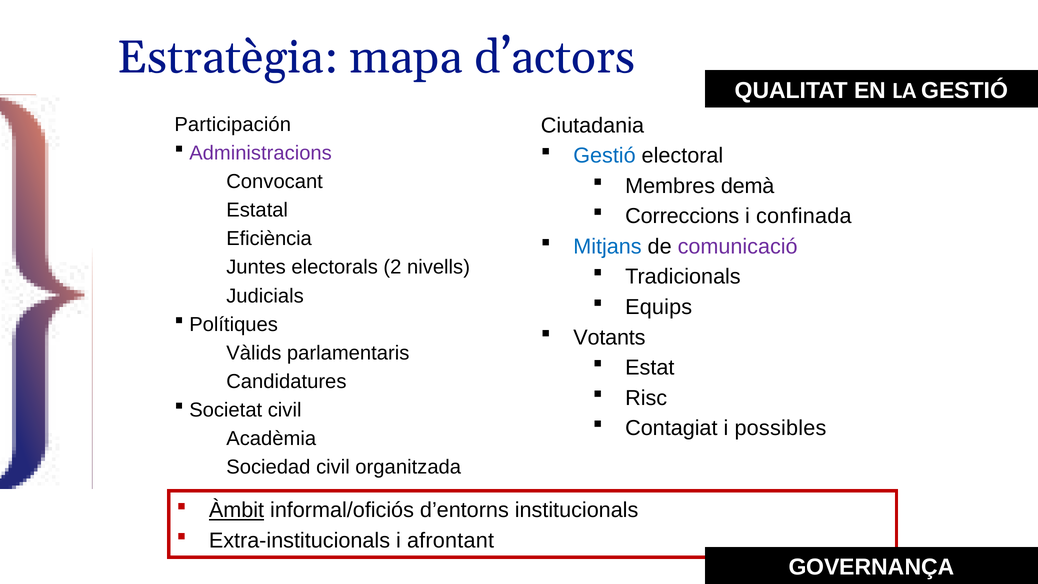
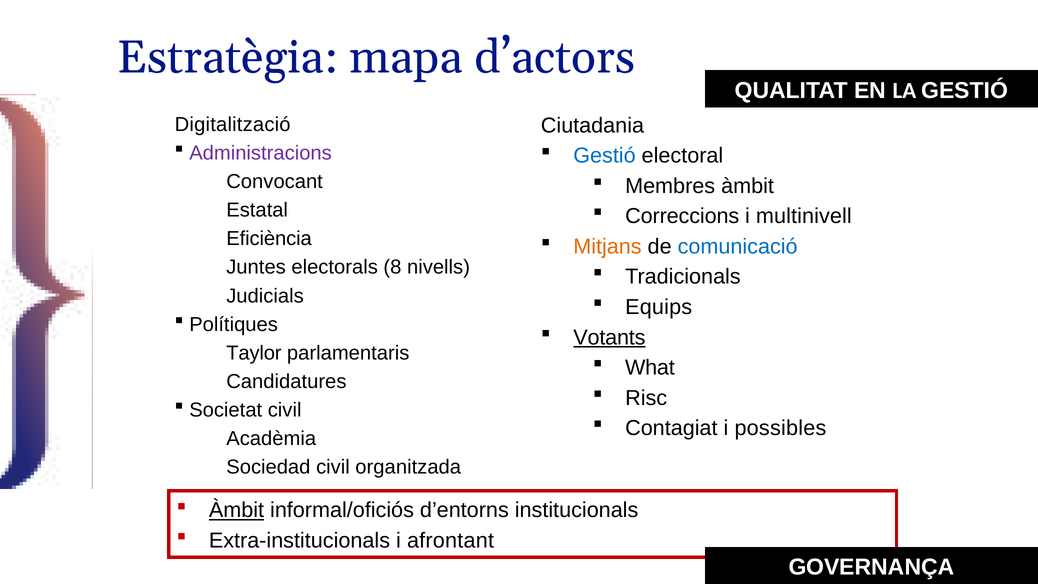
Participación: Participación -> Digitalització (233, 124)
Membres demà: demà -> àmbit (748, 186)
confinada: confinada -> multinivell (804, 216)
Mitjans colour: blue -> orange (607, 246)
comunicació colour: purple -> blue (738, 246)
2: 2 -> 8 (392, 267)
Votants underline: none -> present (609, 337)
Vàlids: Vàlids -> Taylor (254, 353)
Estat: Estat -> What (650, 368)
